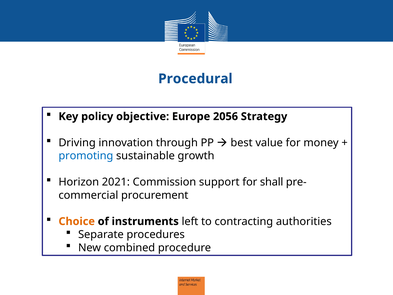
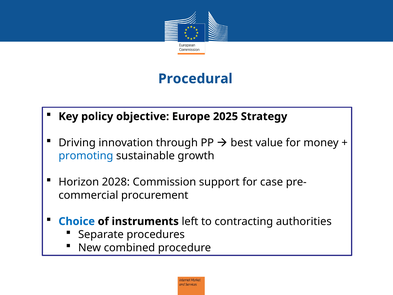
2056: 2056 -> 2025 (226, 116)
2021: 2021 -> 2028 (116, 182)
shall: shall -> case (272, 182)
Choice colour: orange -> blue (77, 221)
